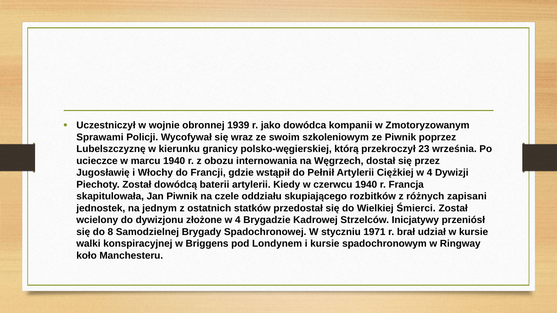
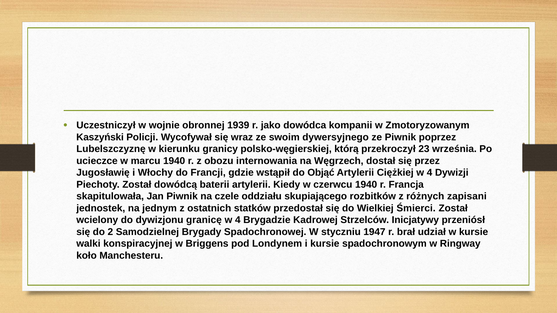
Sprawami: Sprawami -> Kaszyński (100, 137)
szkoleniowym: szkoleniowym -> dywersyjnego (336, 137)
Pełnił: Pełnił -> Objąć (321, 173)
złożone: złożone -> granicę (204, 220)
8: 8 -> 2 (110, 232)
1971: 1971 -> 1947 (374, 232)
